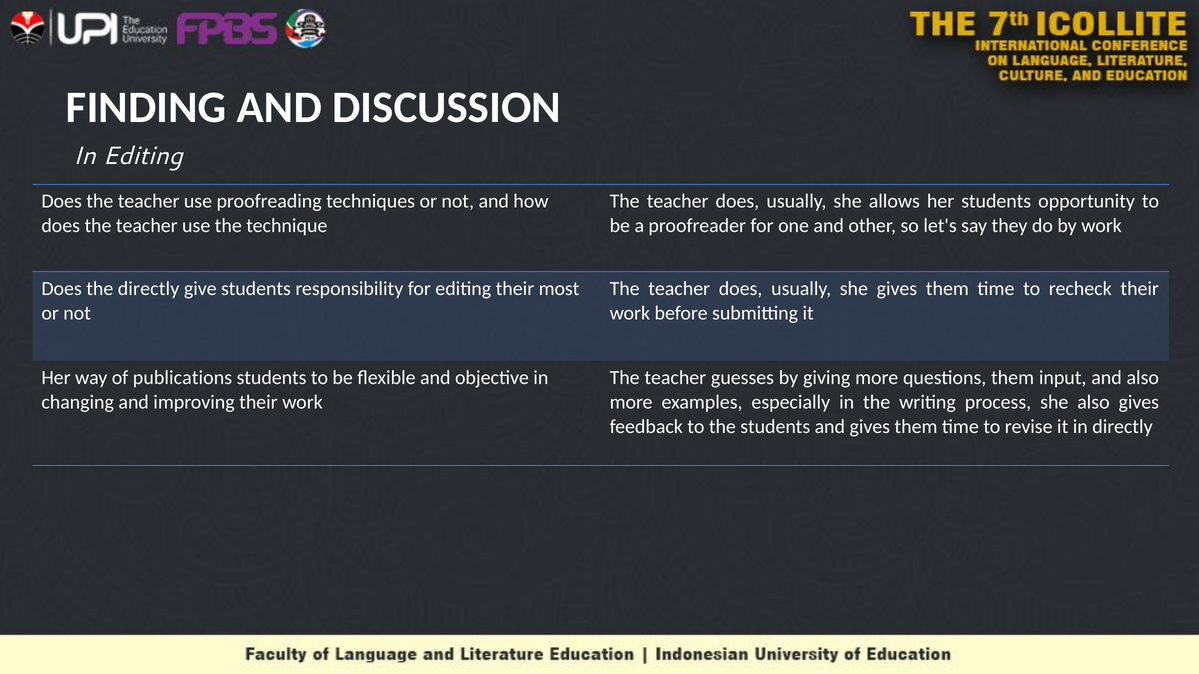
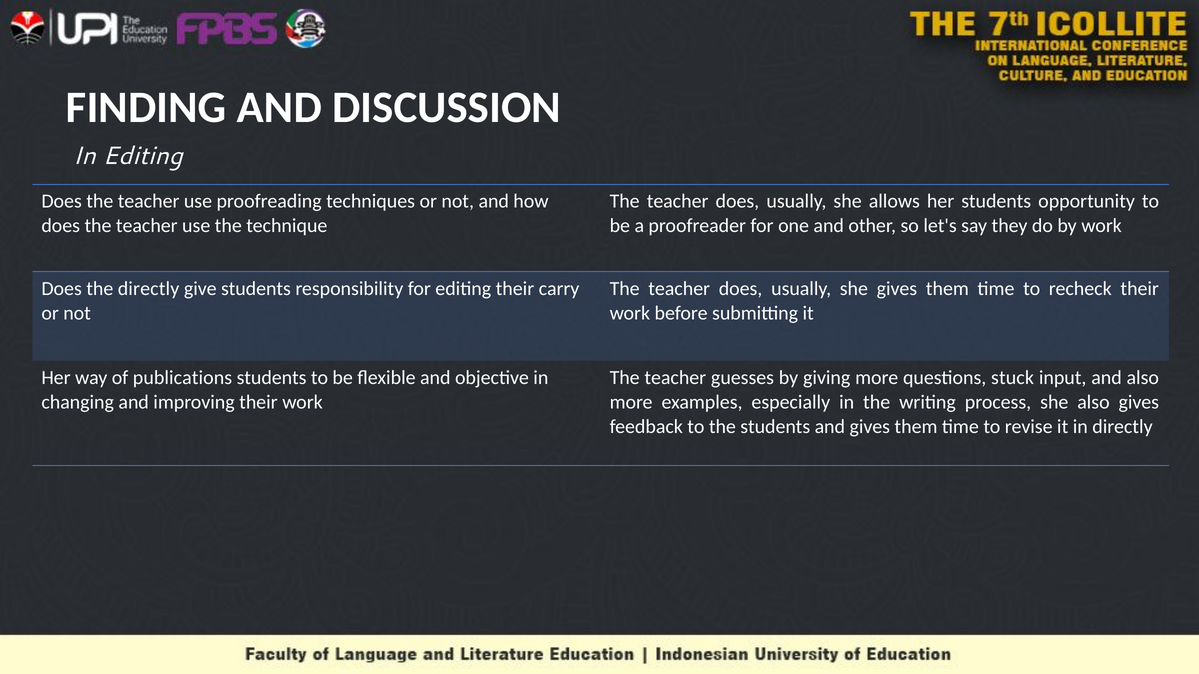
most: most -> carry (559, 289)
questions them: them -> stuck (1013, 378)
